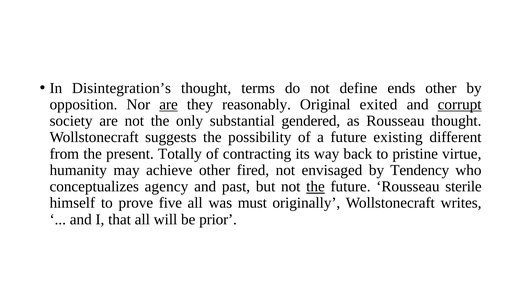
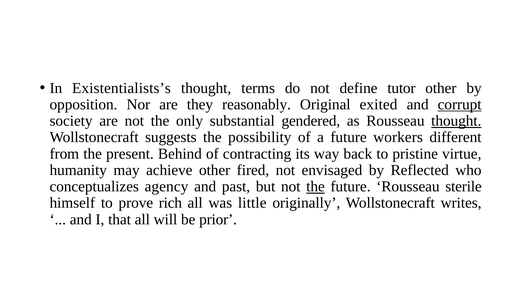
Disintegration’s: Disintegration’s -> Existentialists’s (121, 88)
ends: ends -> tutor (401, 88)
are underline: present -> none (169, 105)
thought underline: none -> present (456, 121)
existing: existing -> workers (398, 138)
Totally: Totally -> Behind (180, 154)
Tendency: Tendency -> Reflected (420, 170)
five: five -> rich (170, 203)
must: must -> little (252, 203)
